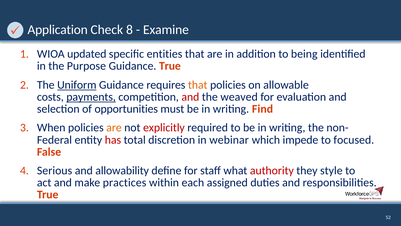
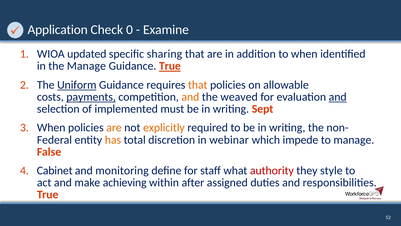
8: 8 -> 0 (130, 30)
entities: entities -> sharing (164, 54)
to being: being -> when (304, 54)
the Purpose: Purpose -> Manage (86, 66)
True underline: none -> present (170, 66)
and colour: red -> orange (190, 97)
and underline: none -> present (338, 97)
opportunities: opportunities -> implemented (126, 109)
Find: Find -> Sept (263, 109)
explicitly colour: red -> orange (164, 128)
has colour: red -> orange (113, 140)
to focused: focused -> manage (354, 140)
Serious: Serious -> Cabinet (55, 170)
allowability: allowability -> monitoring (122, 170)
practices: practices -> achieving (125, 182)
each: each -> after (193, 182)
